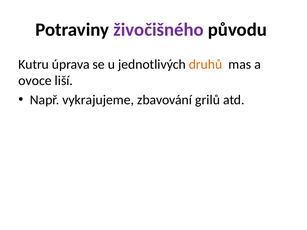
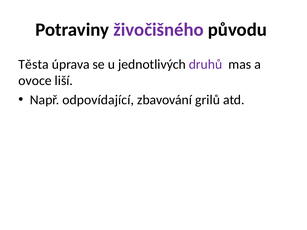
Kutru: Kutru -> Těsta (34, 64)
druhů colour: orange -> purple (206, 64)
vykrajujeme: vykrajujeme -> odpovídající (98, 100)
